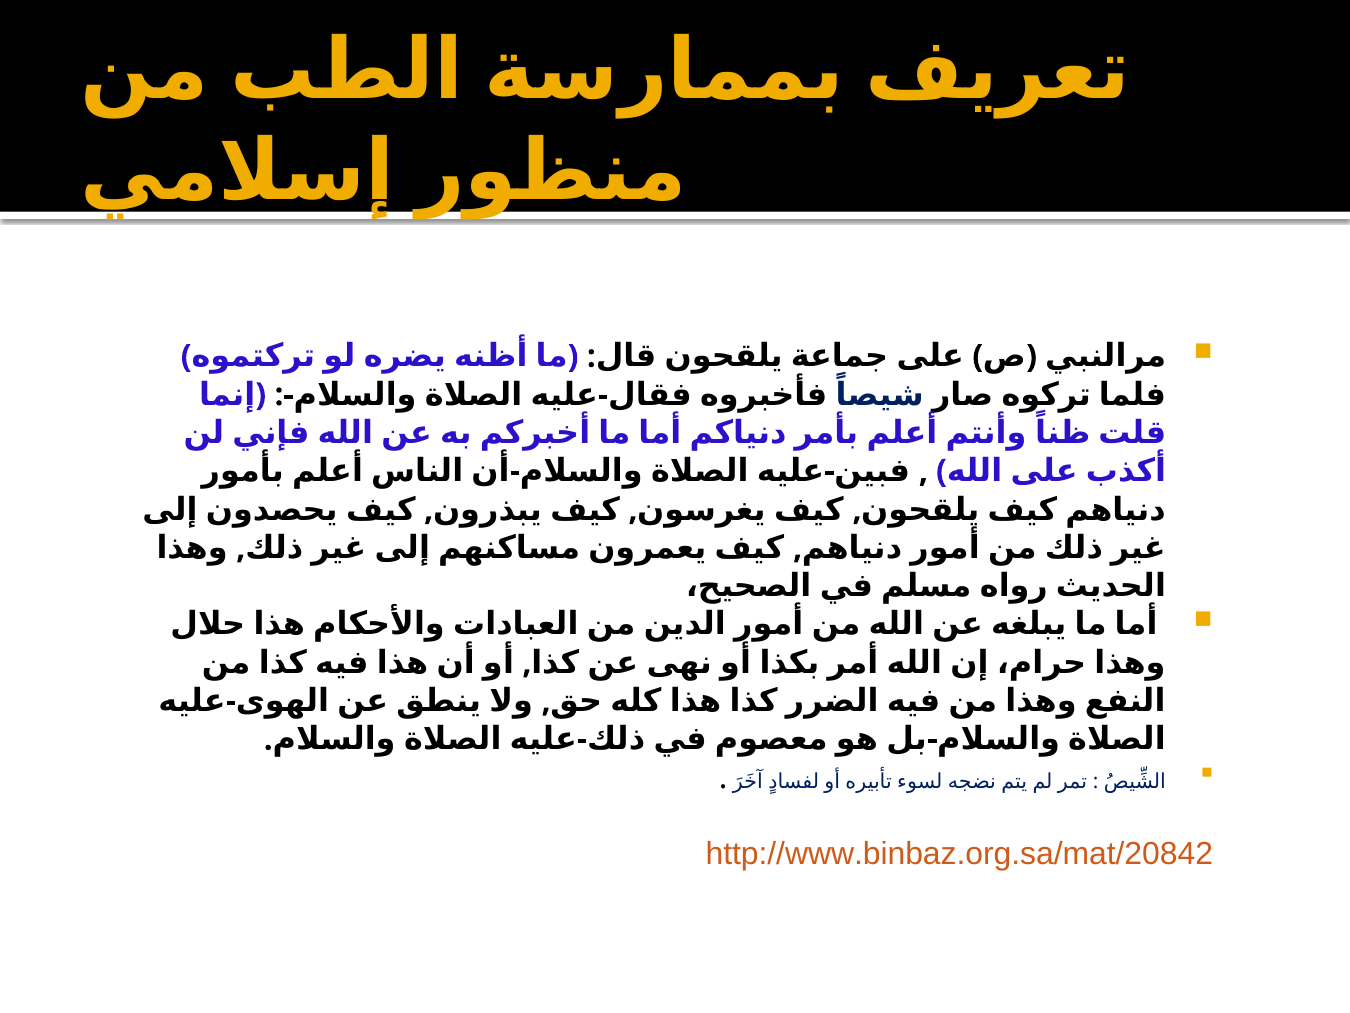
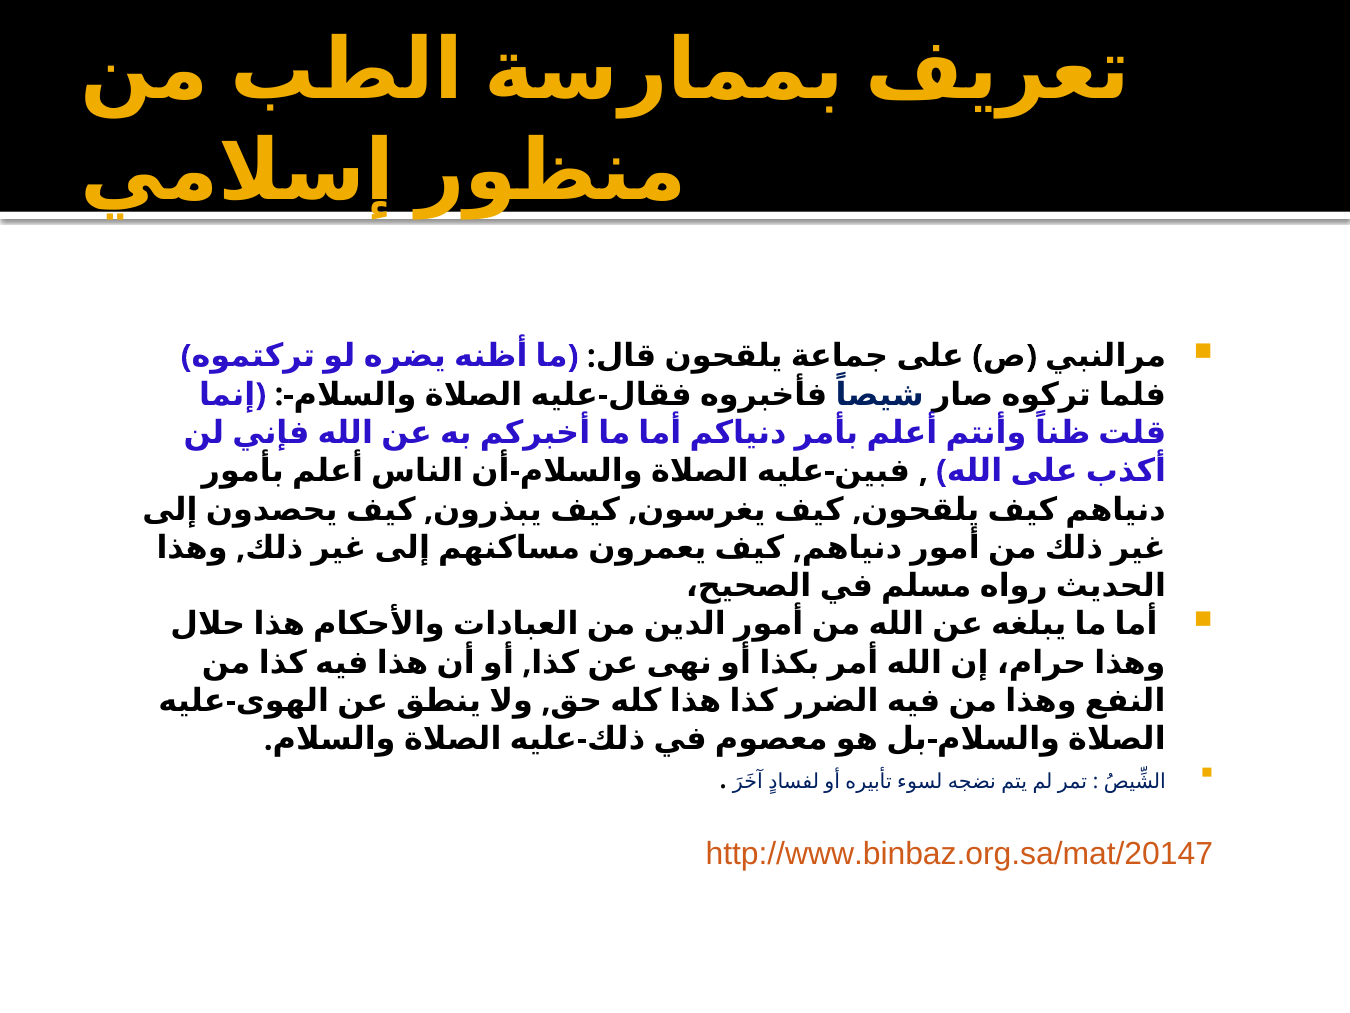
http://www.binbaz.org.sa/mat/20842: http://www.binbaz.org.sa/mat/20842 -> http://www.binbaz.org.sa/mat/20147 (959, 854)
